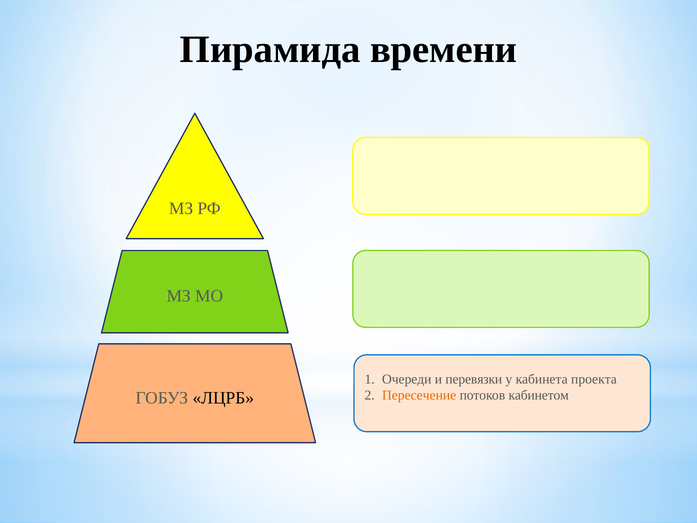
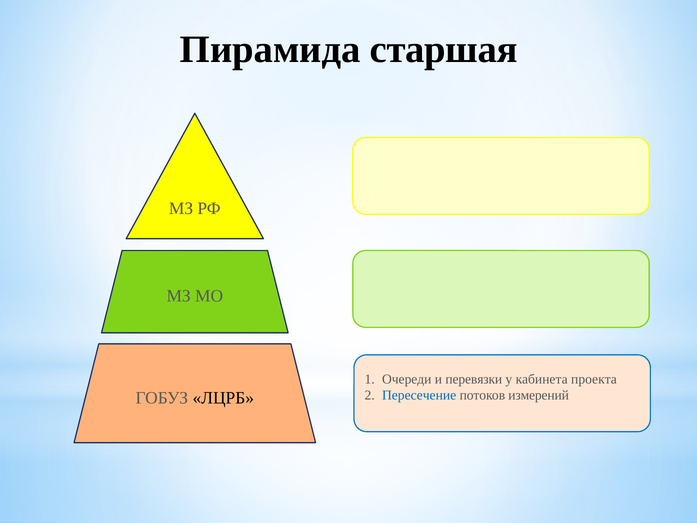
времени: времени -> старшая (444, 49)
Пересечение colour: orange -> blue (419, 395)
кабинетом: кабинетом -> измерений (539, 395)
